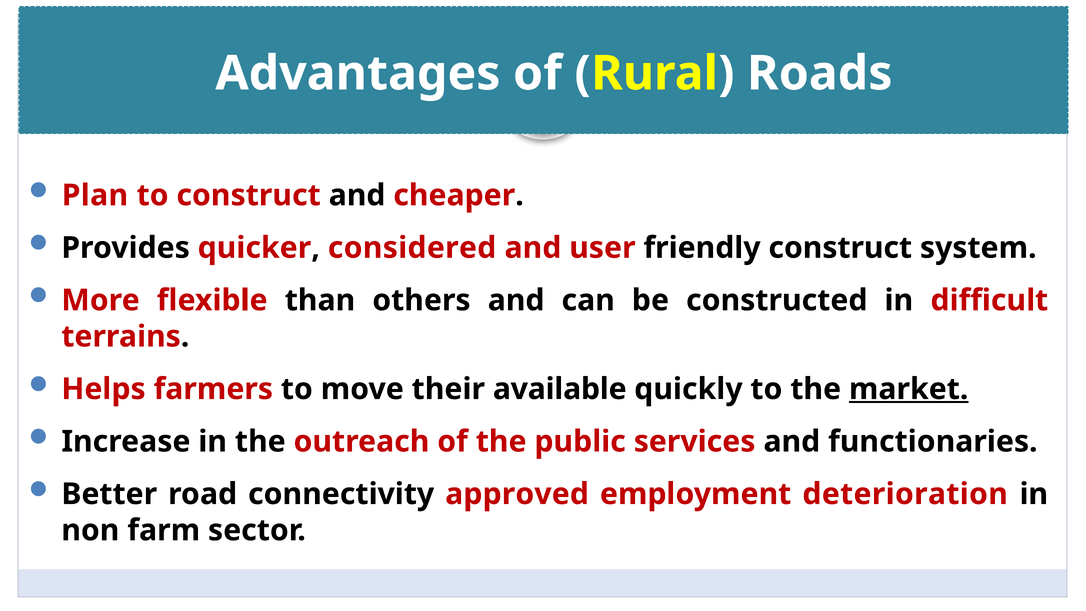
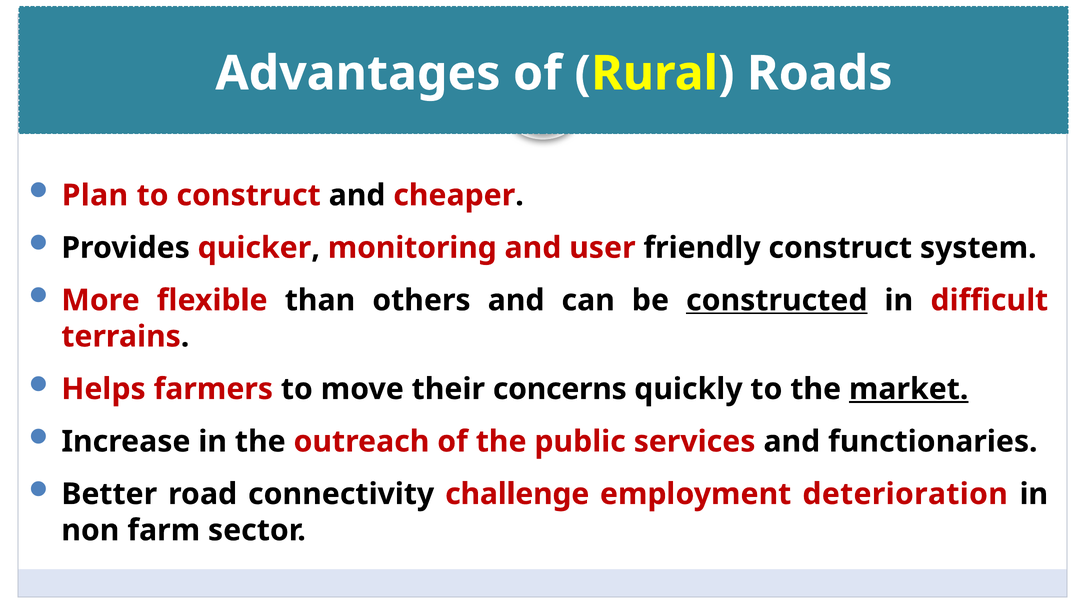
considered: considered -> monitoring (412, 248)
constructed underline: none -> present (777, 300)
available: available -> concerns (560, 389)
approved: approved -> challenge (517, 494)
